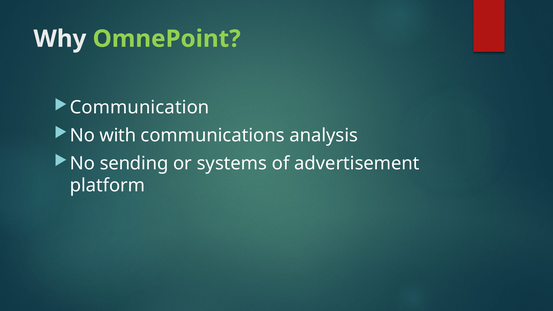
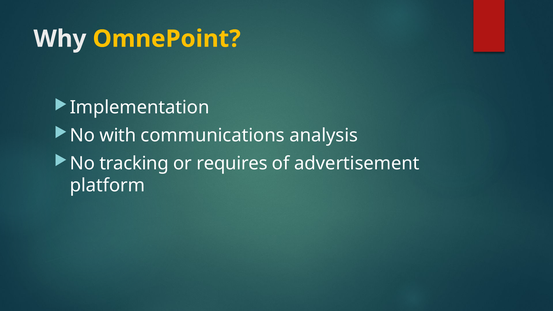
OmnePoint colour: light green -> yellow (167, 39)
Communication: Communication -> Implementation (140, 108)
sending: sending -> tracking (134, 163)
systems: systems -> requires (232, 163)
